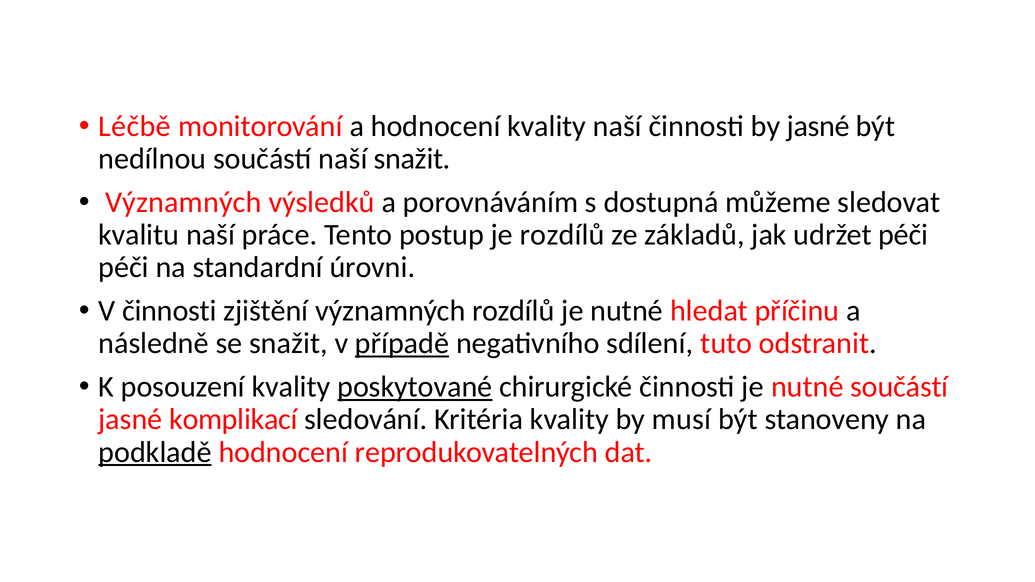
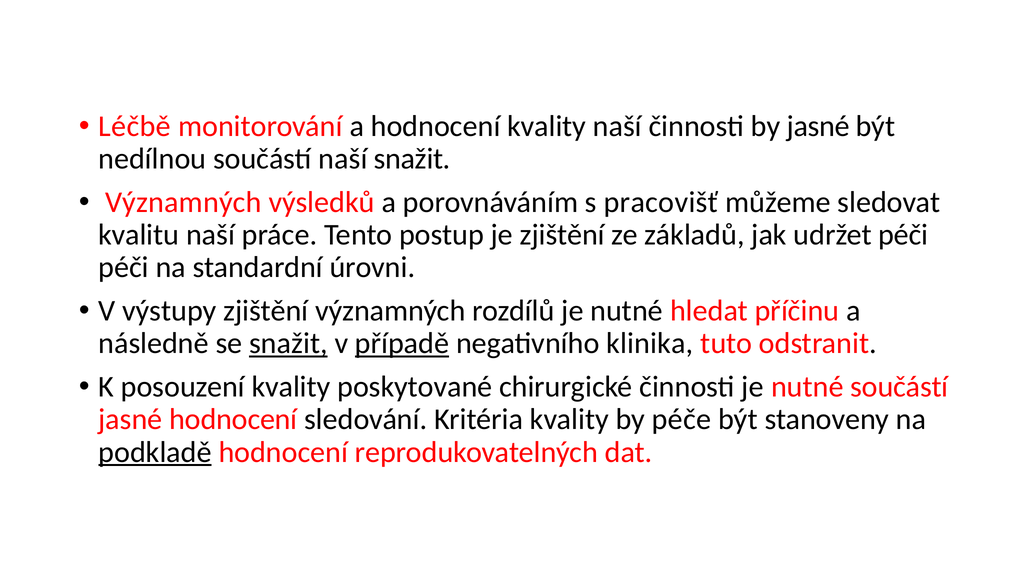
dostupná: dostupná -> pracovišť (661, 202)
je rozdílů: rozdílů -> zjištění (562, 235)
V činnosti: činnosti -> výstupy (169, 311)
snažit underline: none -> present (288, 344)
sdílení: sdílení -> klinika (650, 344)
poskytované underline: present -> none (415, 387)
jasné komplikací: komplikací -> hodnocení (233, 420)
musí: musí -> péče (681, 420)
